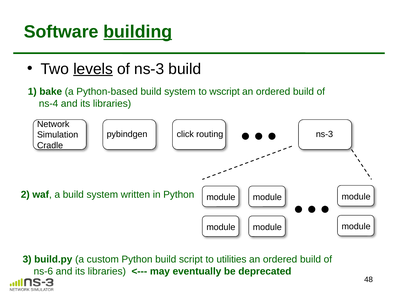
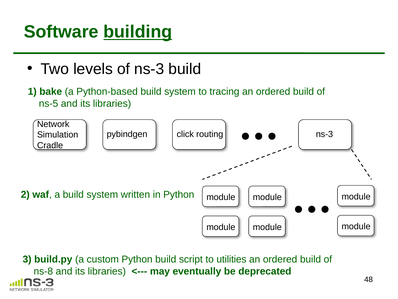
levels underline: present -> none (93, 69)
wscript: wscript -> tracing (224, 92)
ns-4: ns-4 -> ns-5 (49, 103)
ns-6: ns-6 -> ns-8 (43, 271)
